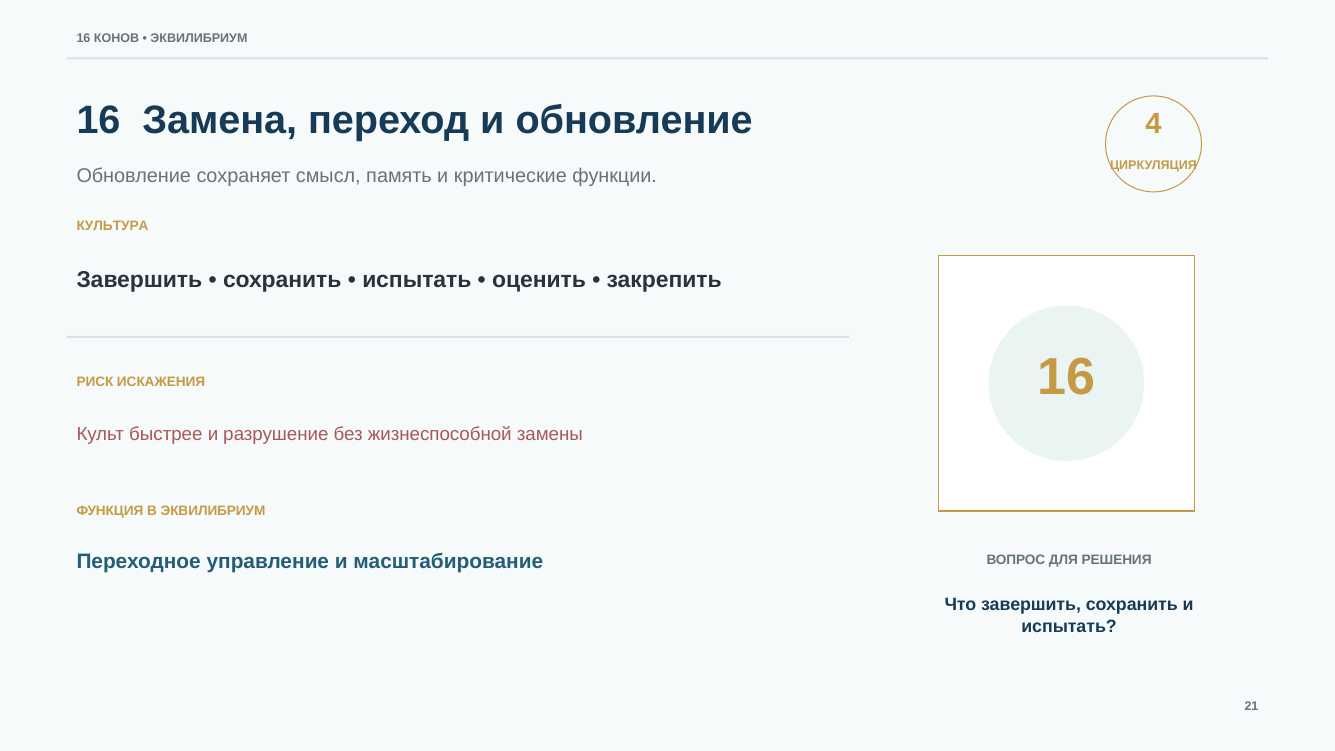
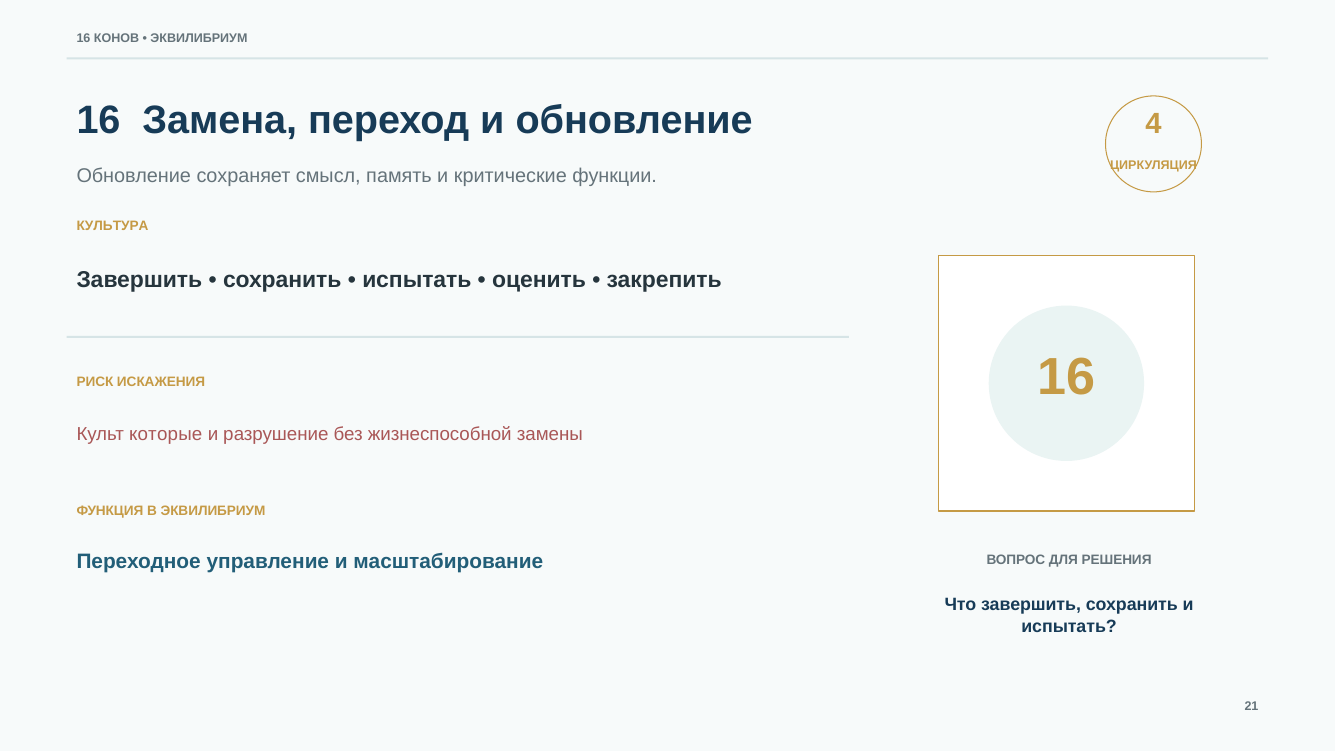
быстрее: быстрее -> которые (166, 434)
